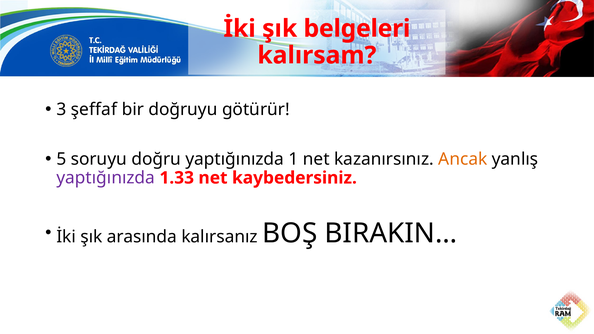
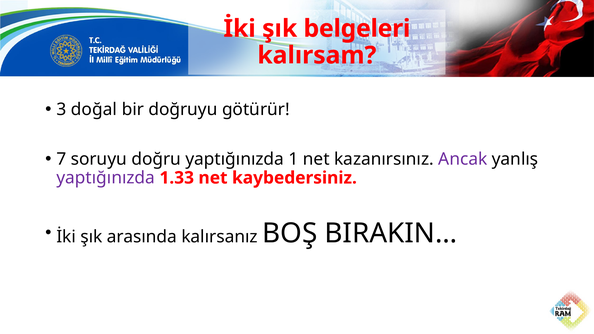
şeffaf: şeffaf -> doğal (94, 109)
5: 5 -> 7 (61, 159)
Ancak colour: orange -> purple (463, 159)
